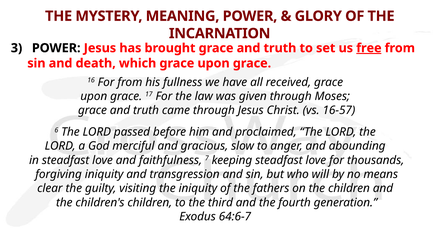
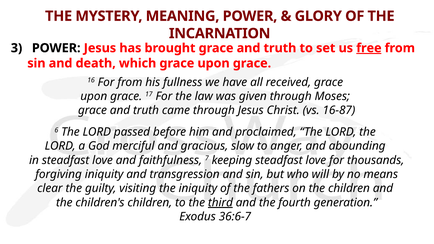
16-57: 16-57 -> 16-87 (339, 110)
third underline: none -> present (220, 203)
64:6-7: 64:6-7 -> 36:6-7 (235, 217)
